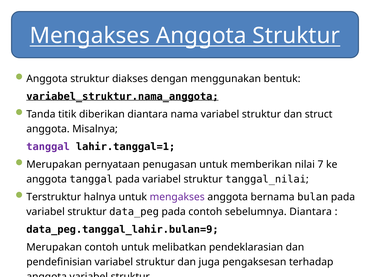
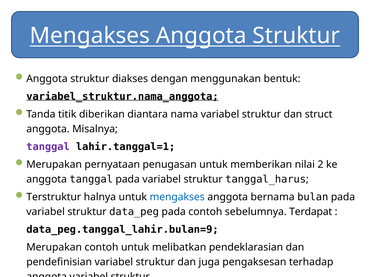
7: 7 -> 2 (320, 165)
tanggal_nilai: tanggal_nilai -> tanggal_harus (266, 180)
mengakses colour: purple -> blue (177, 197)
sebelumnya Diantara: Diantara -> Terdapat (311, 212)
